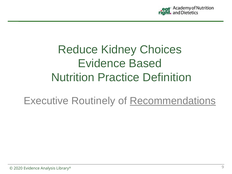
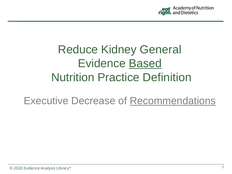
Choices: Choices -> General (161, 50)
Based underline: none -> present (145, 63)
Routinely: Routinely -> Decrease (93, 101)
